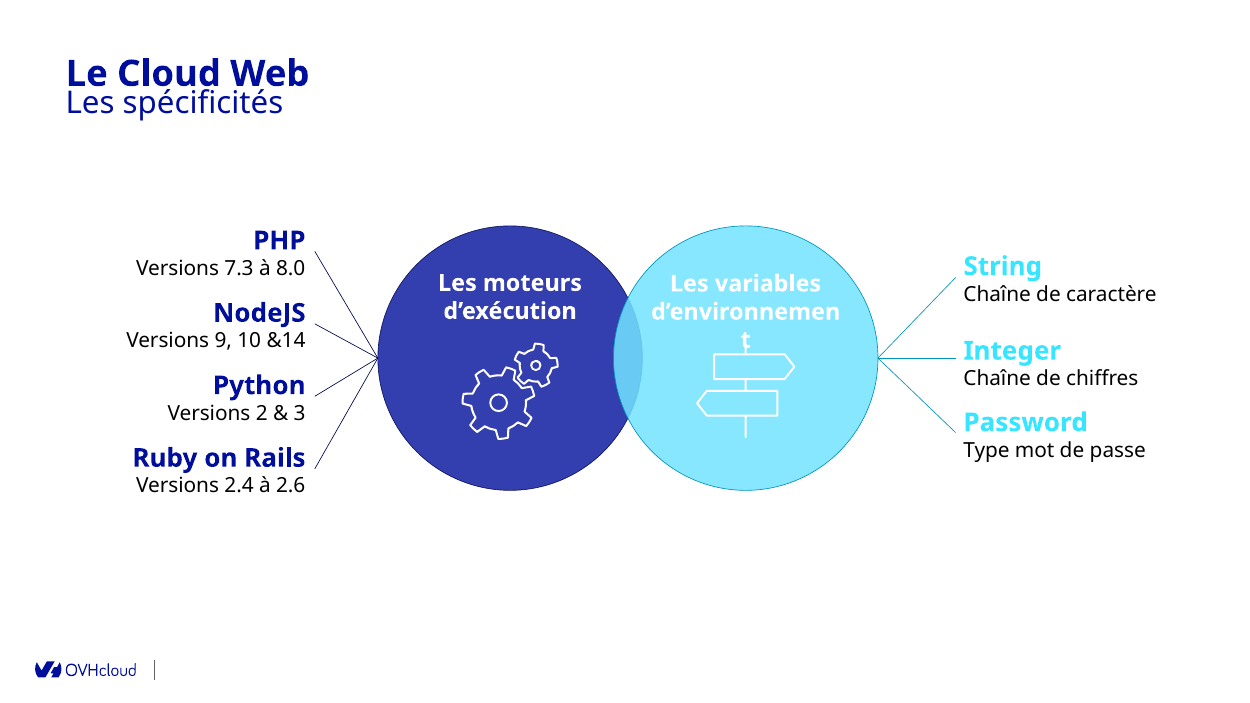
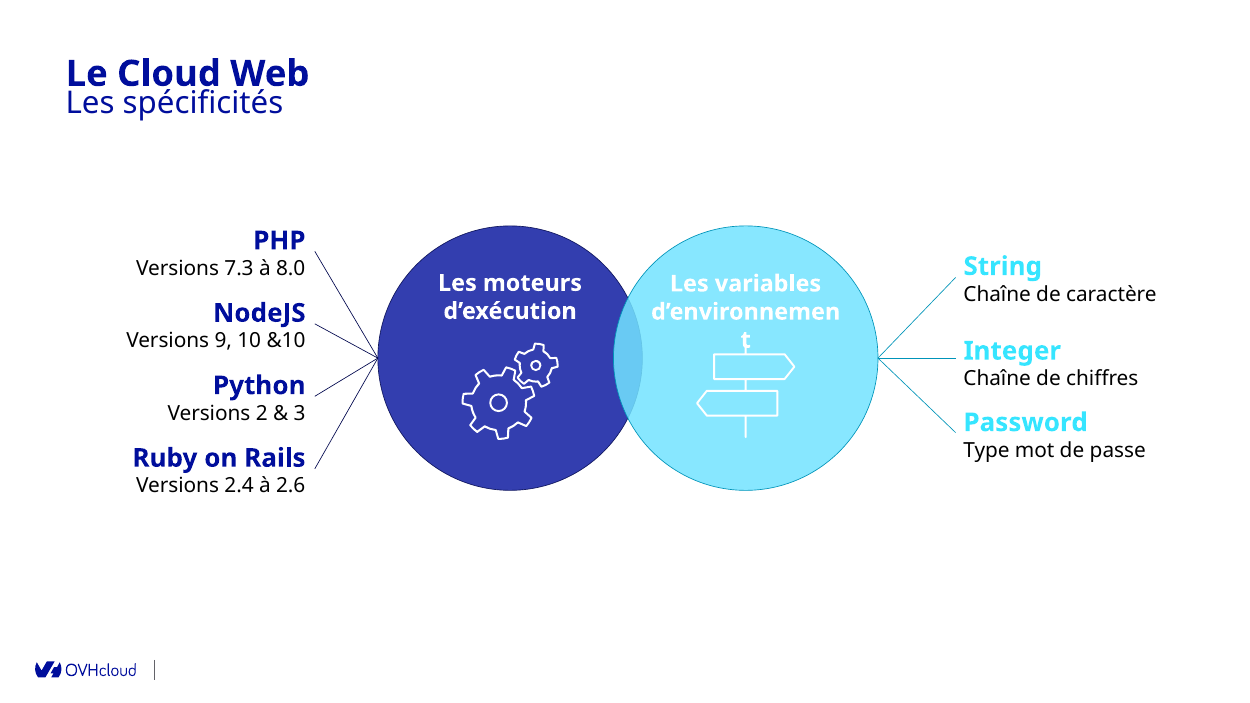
&14: &14 -> &10 (286, 341)
